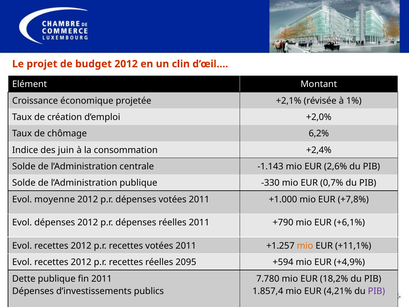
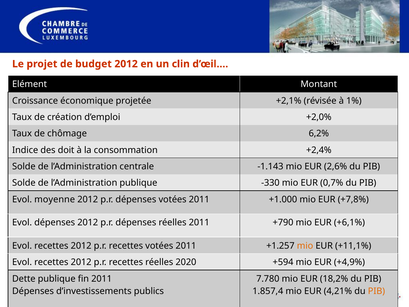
juin: juin -> doit (66, 150)
2095: 2095 -> 2020 (186, 262)
PIB colour: purple -> orange (376, 291)
